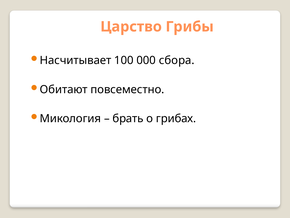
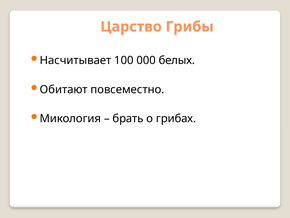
сбора: сбора -> белых (177, 60)
